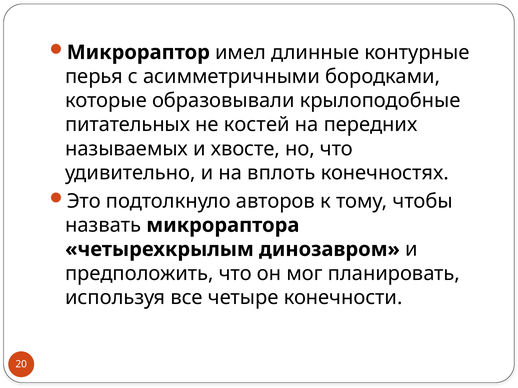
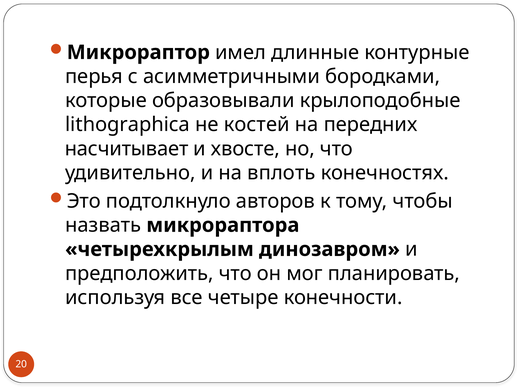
питательных: питательных -> lithographica (128, 125)
называемых: называемых -> насчитывает (127, 149)
